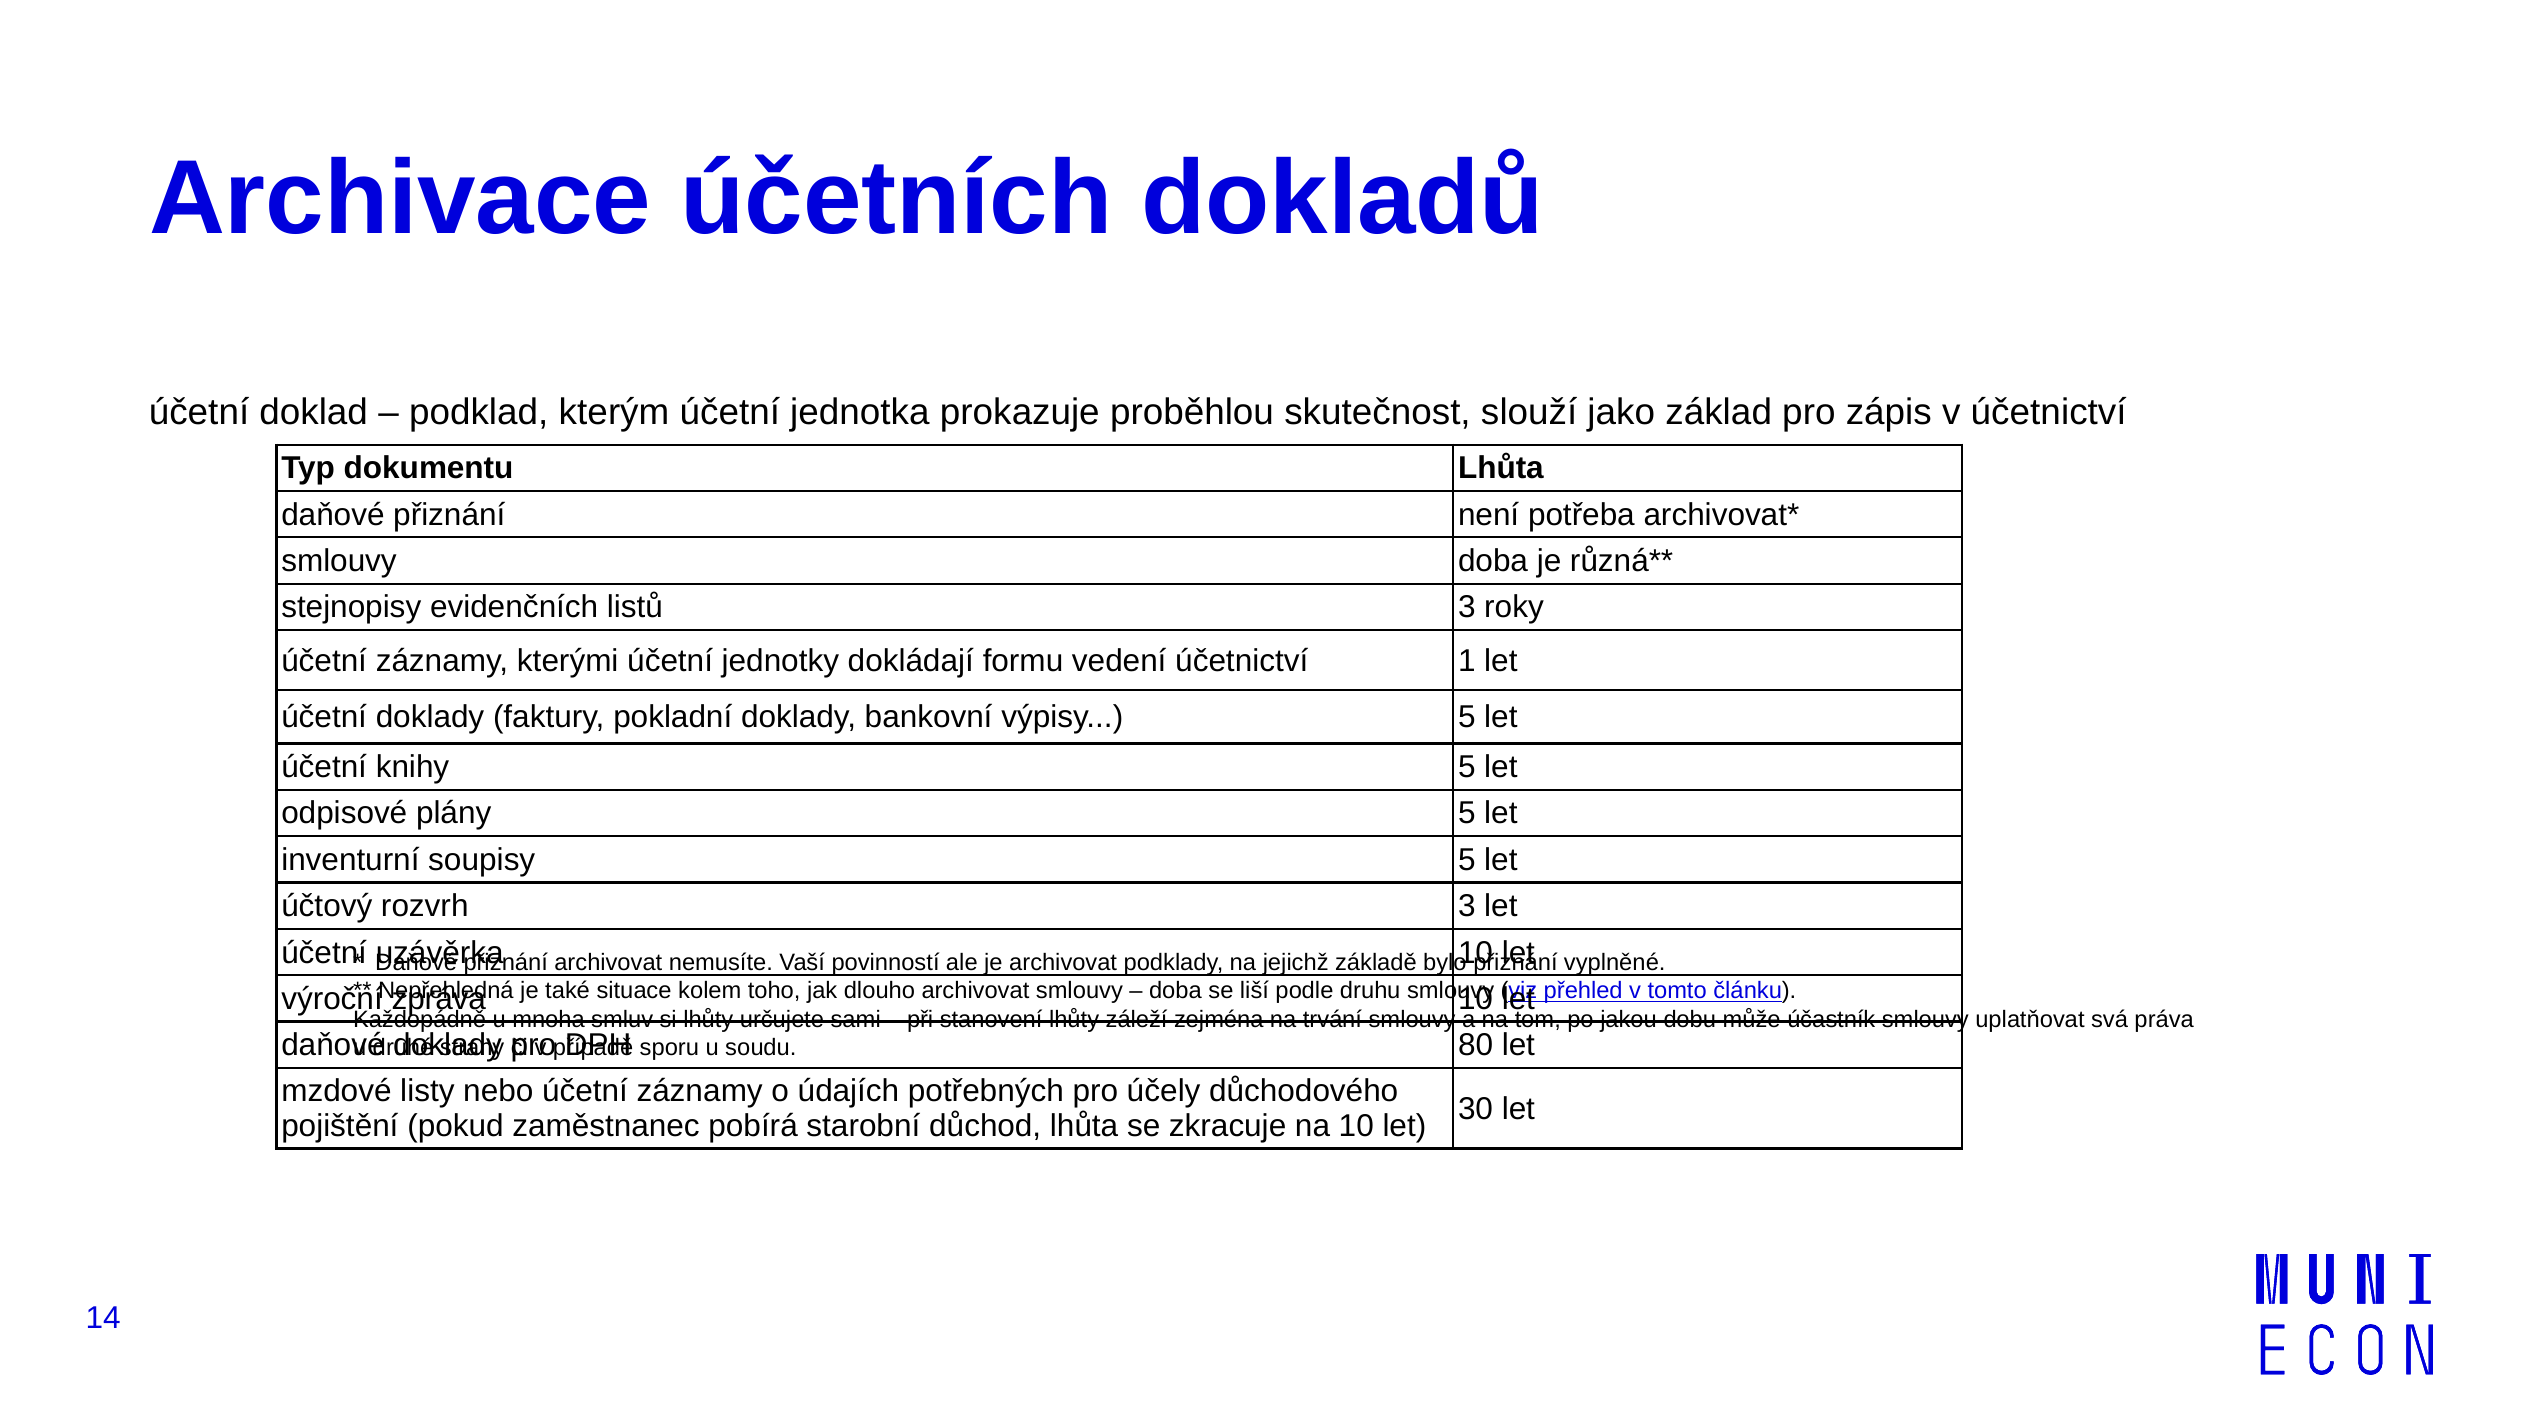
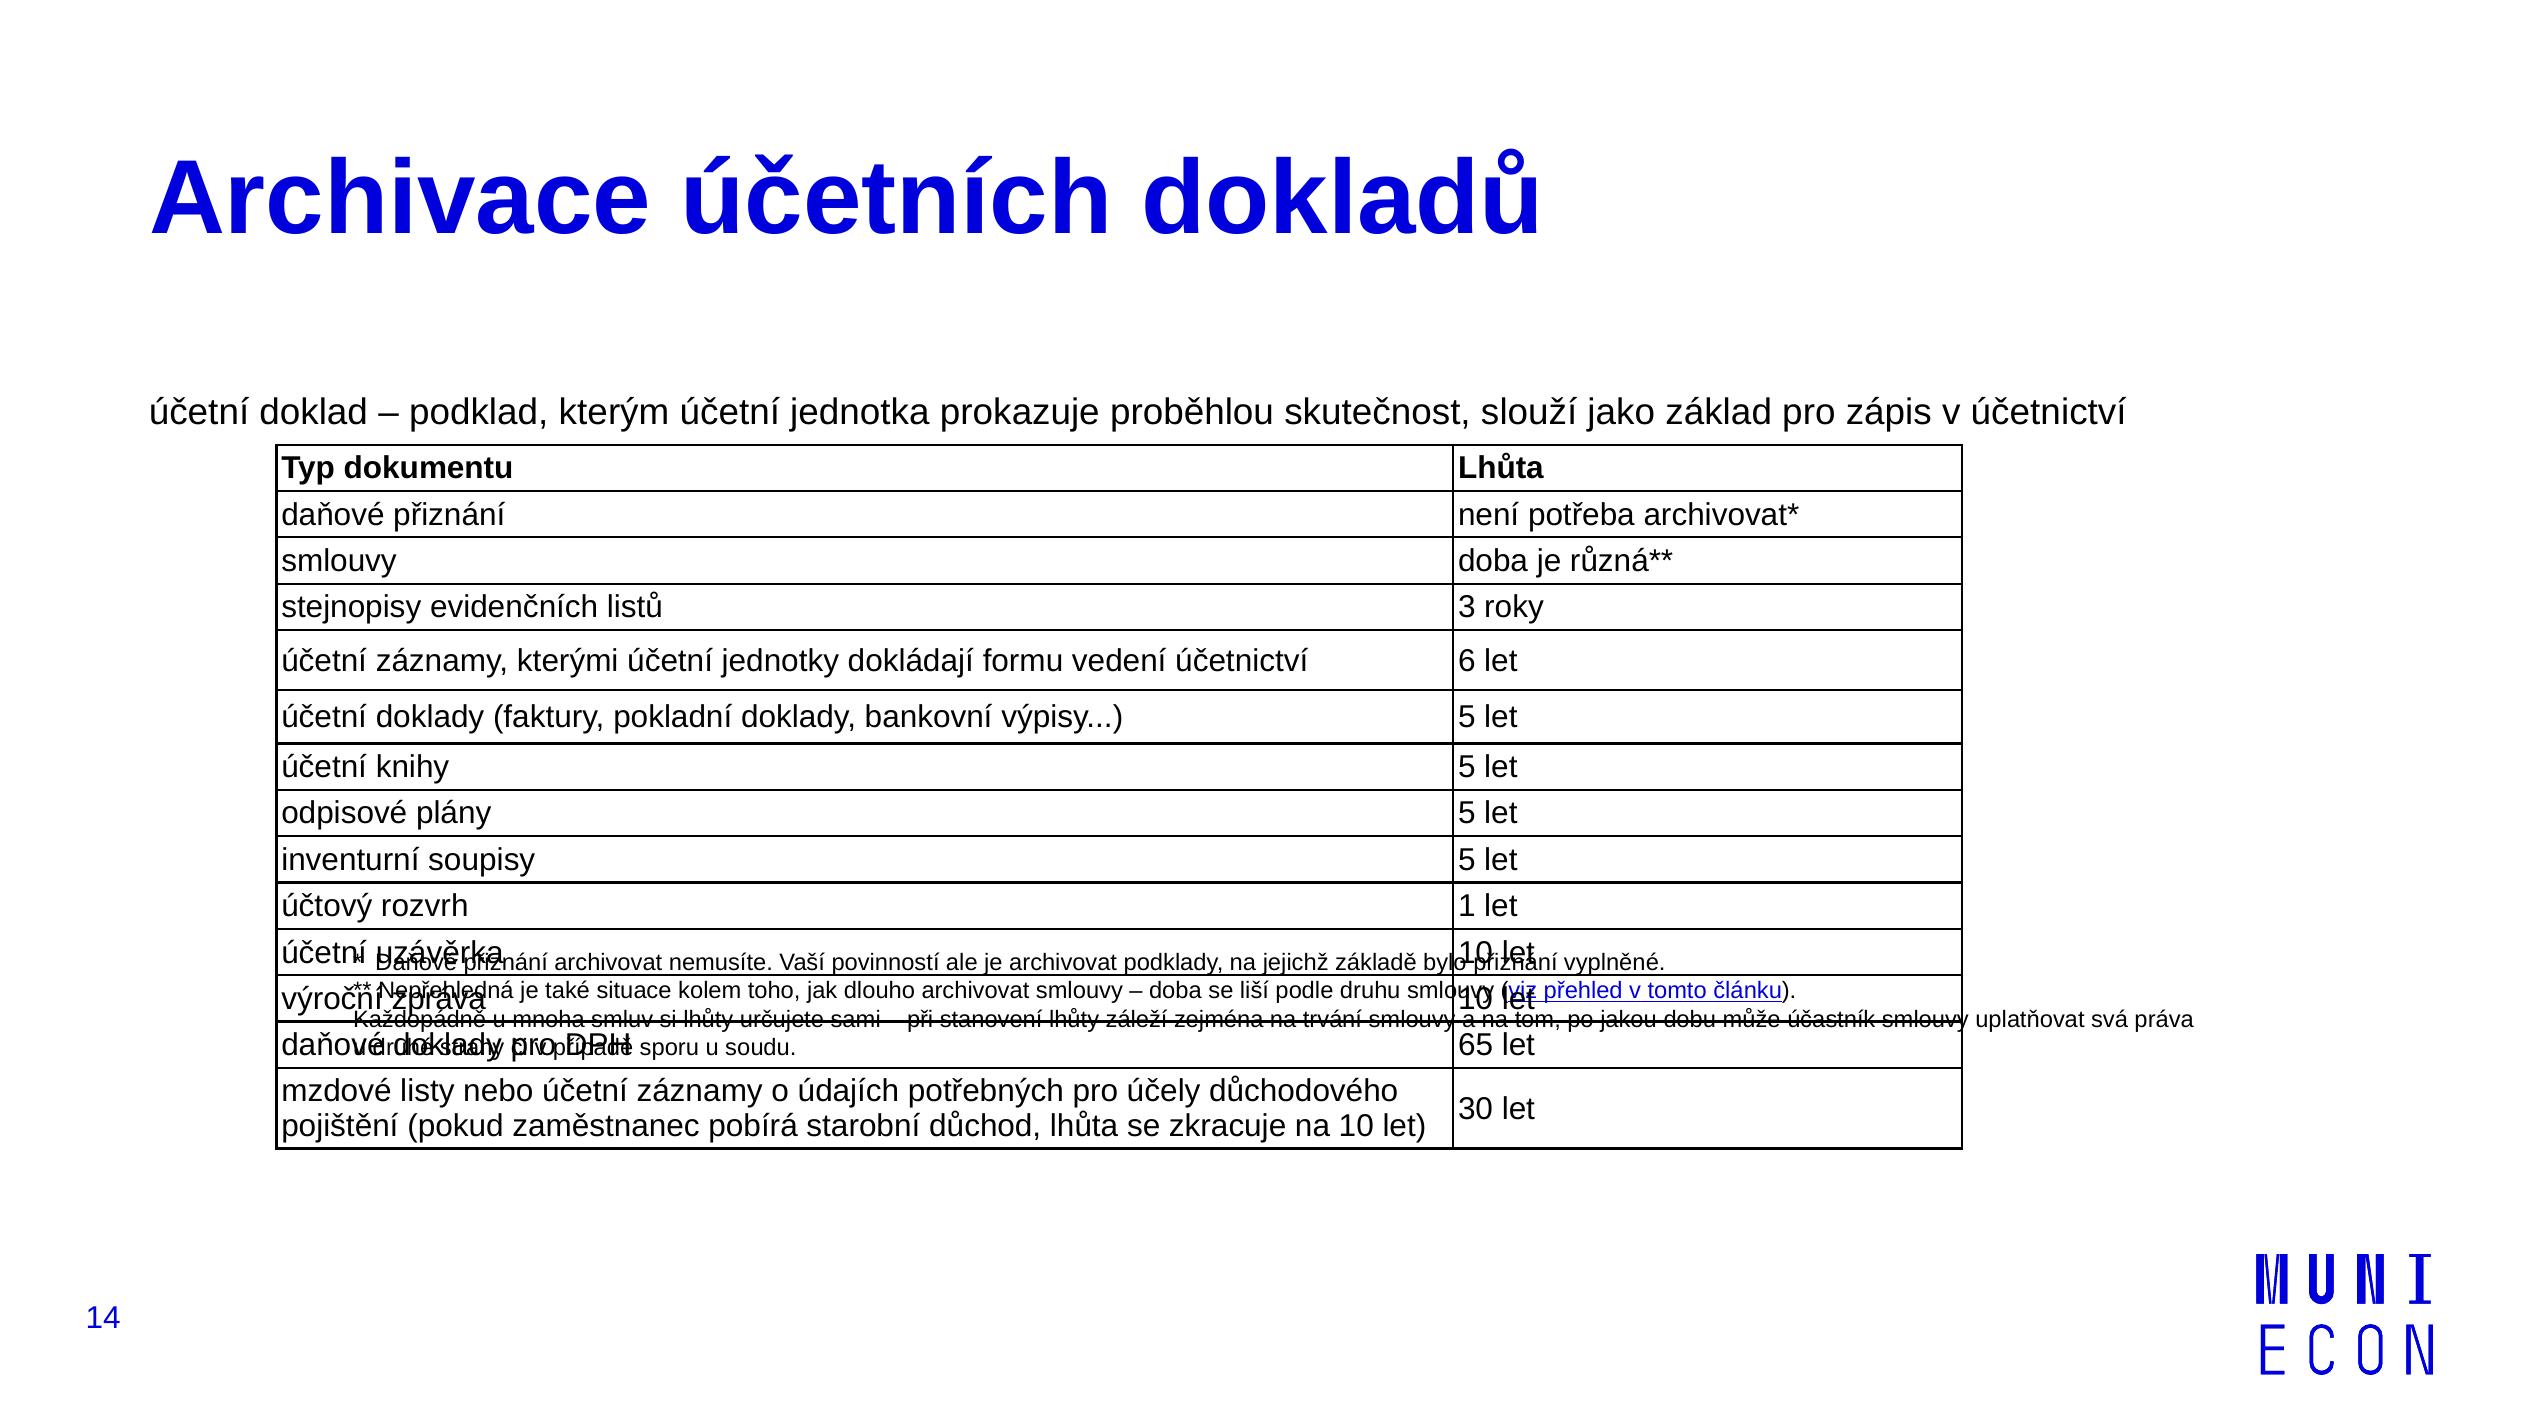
1: 1 -> 6 (1467, 661)
rozvrh 3: 3 -> 1 (1467, 906)
80: 80 -> 65 (1476, 1046)
